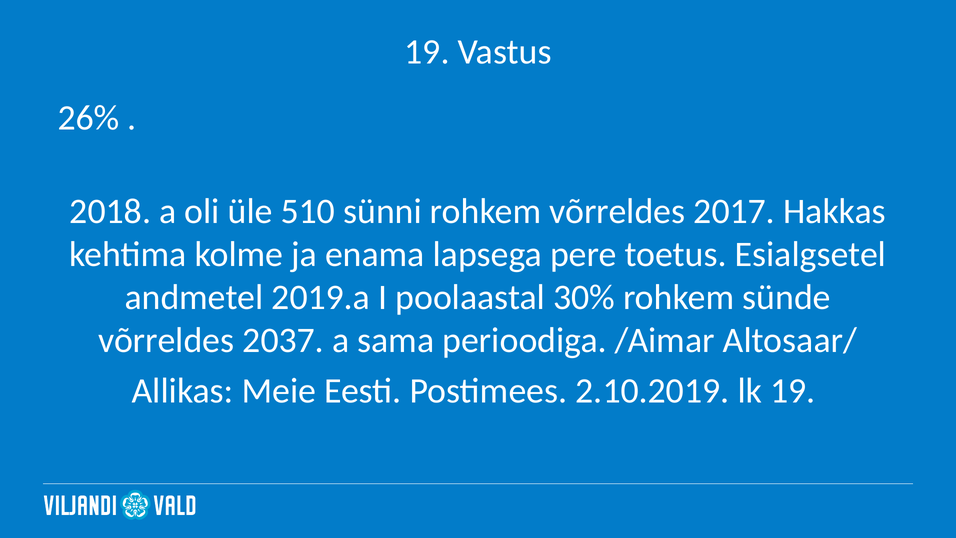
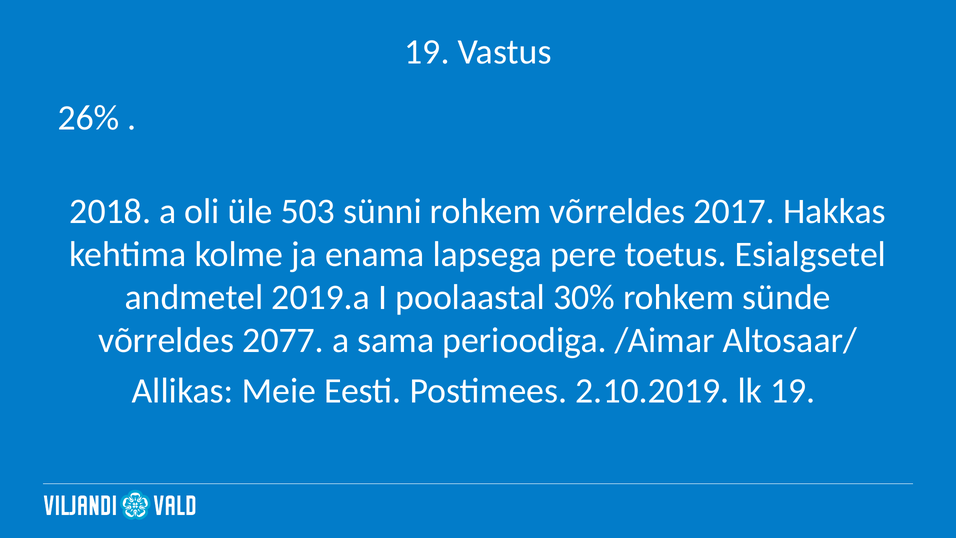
510: 510 -> 503 (308, 211)
2037: 2037 -> 2077 (283, 340)
